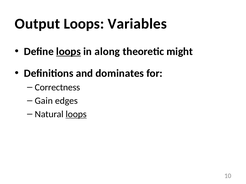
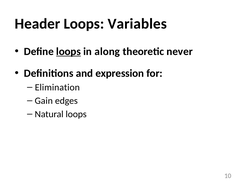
Output: Output -> Header (38, 24)
might: might -> never (180, 52)
dominates: dominates -> expression (120, 73)
Correctness: Correctness -> Elimination (57, 88)
loops underline: present -> none (76, 114)
